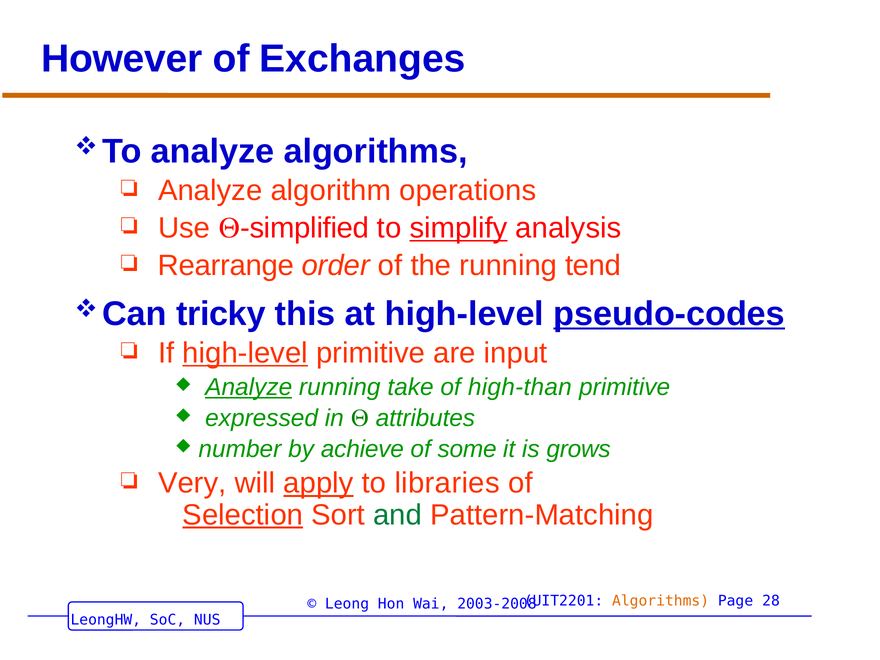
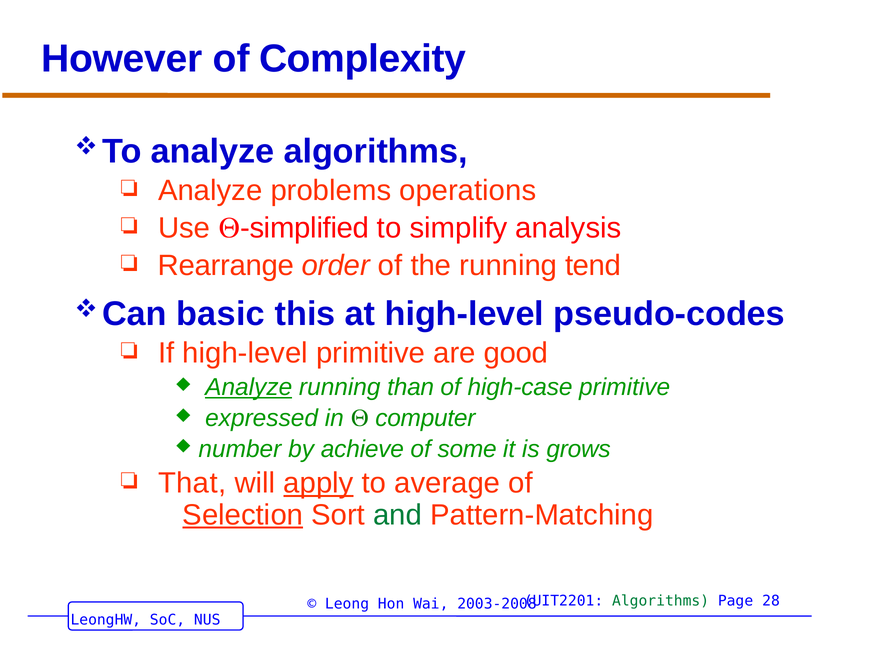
Exchanges: Exchanges -> Complexity (363, 59)
algorithm: algorithm -> problems (331, 191)
simplify underline: present -> none (458, 228)
tricky: tricky -> basic (221, 314)
pseudo-codes underline: present -> none (669, 314)
high-level underline: present -> none (245, 353)
input: input -> good (516, 353)
take: take -> than (411, 387)
high-than: high-than -> high-case (520, 387)
attributes: attributes -> computer (425, 418)
Very: Very -> That (192, 483)
libraries: libraries -> average (447, 483)
Algorithms colour: orange -> green (661, 601)
